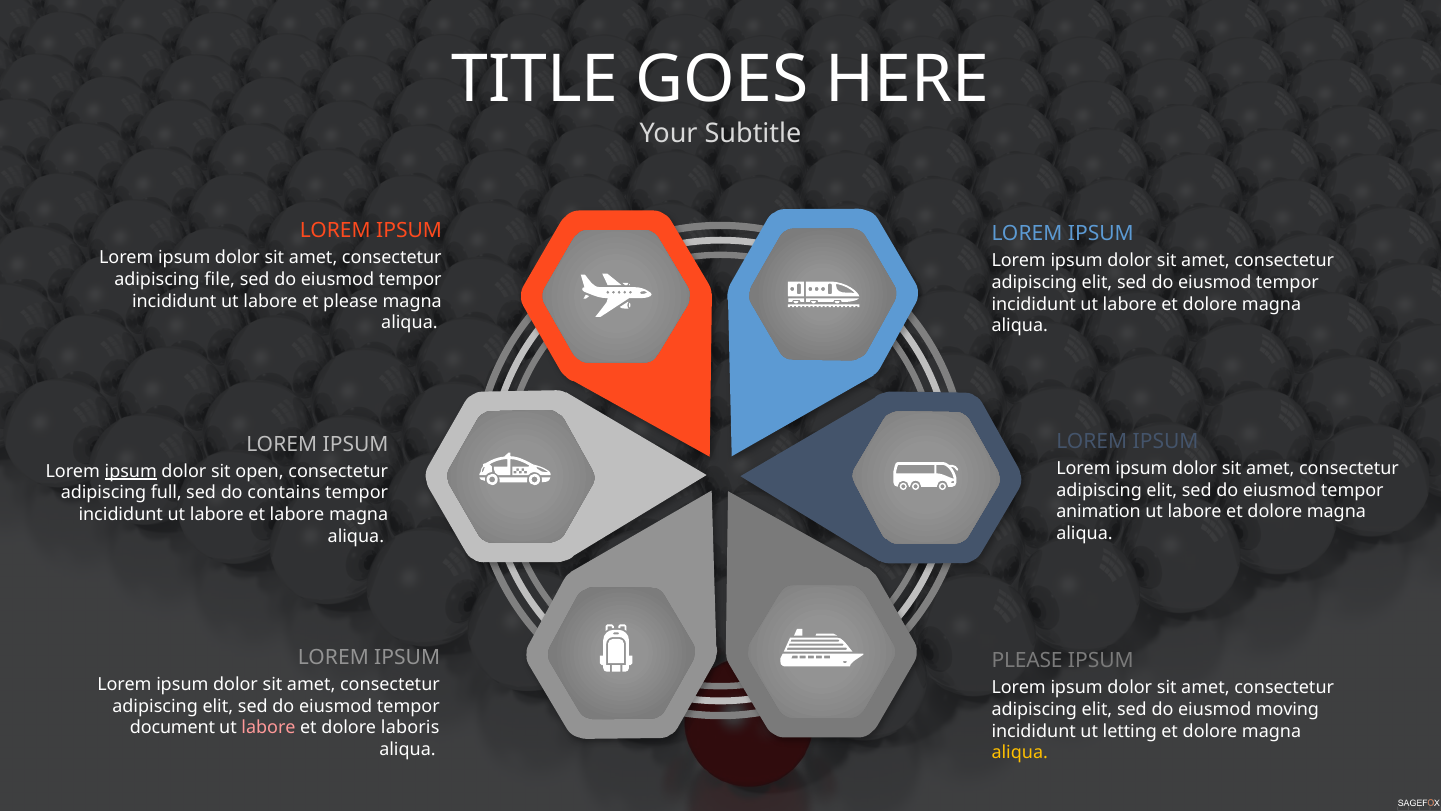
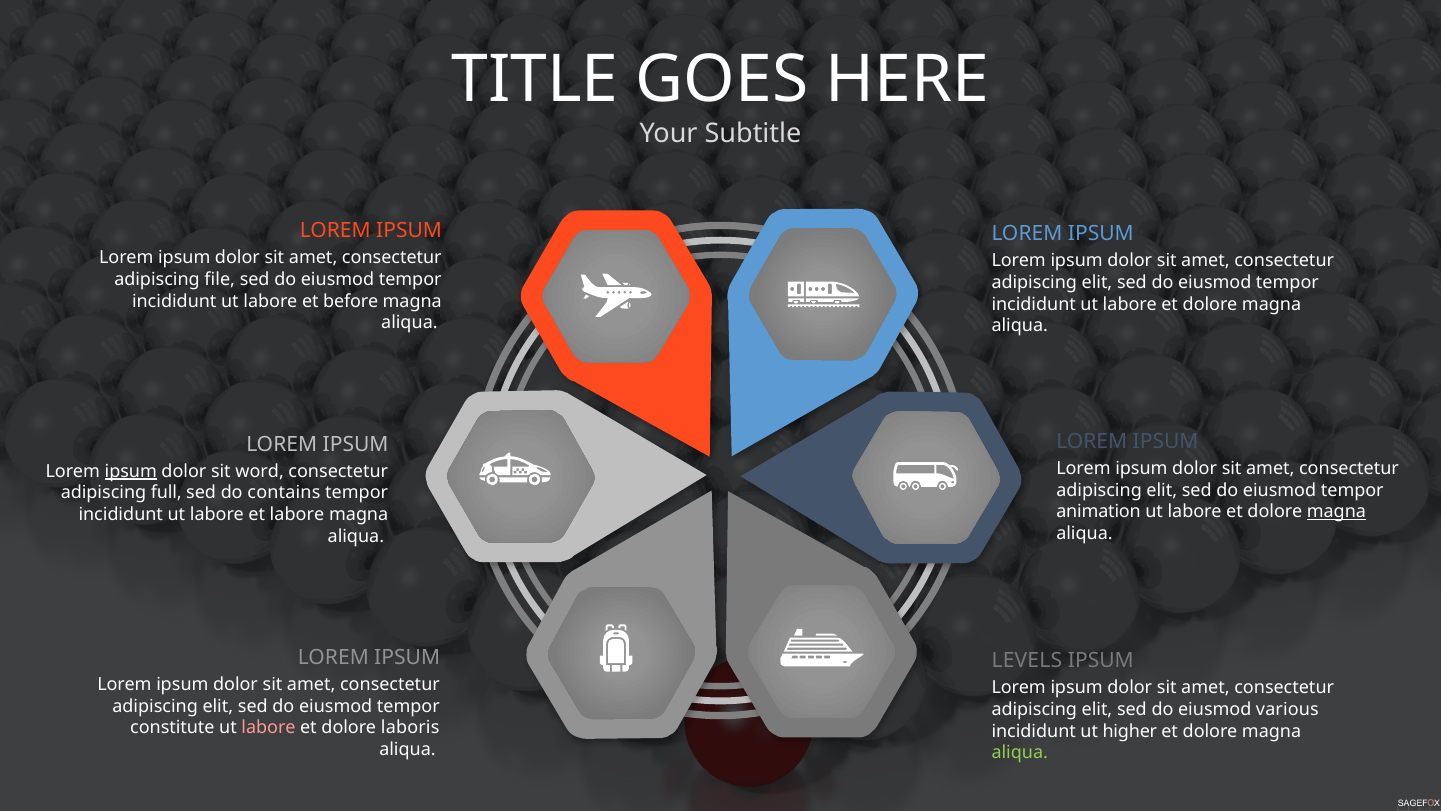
et please: please -> before (351, 301)
open: open -> word (260, 471)
magna underline: none -> present (1336, 512)
PLEASE: PLEASE -> LEVELS (1027, 661)
moving: moving -> various (1287, 709)
document: document -> constitute (172, 727)
letting: letting -> higher (1130, 731)
aliqua colour: yellow -> light green (1020, 752)
